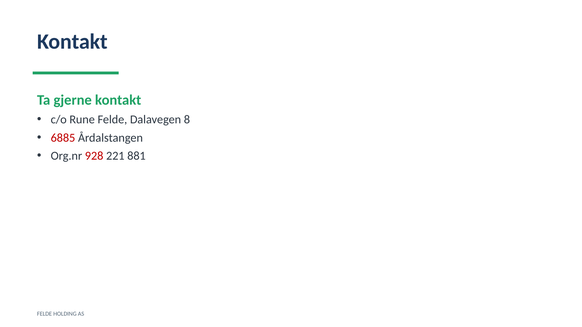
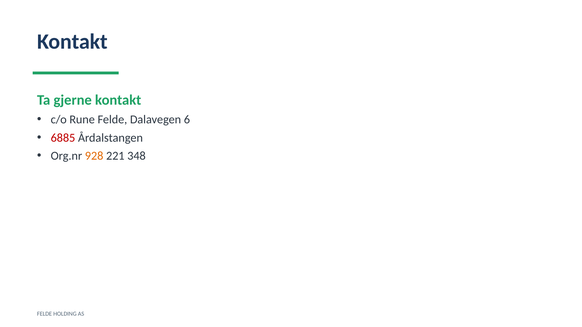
8: 8 -> 6 (187, 120)
928 colour: red -> orange (94, 156)
881: 881 -> 348 (137, 156)
